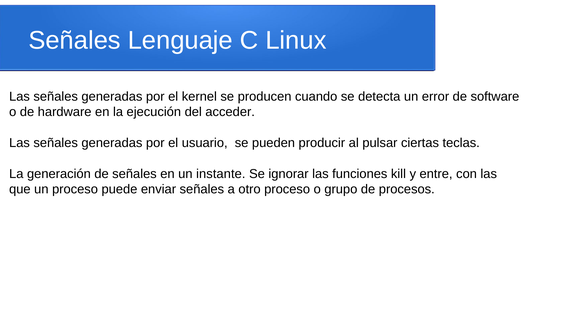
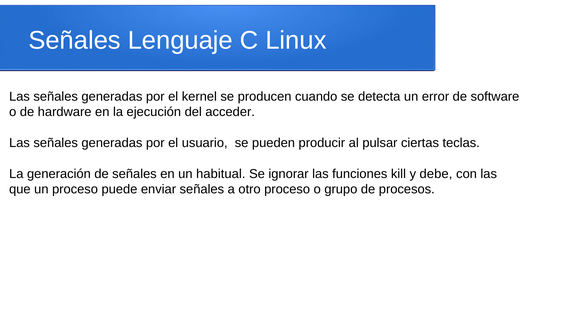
instante: instante -> habitual (221, 174)
entre: entre -> debe (436, 174)
